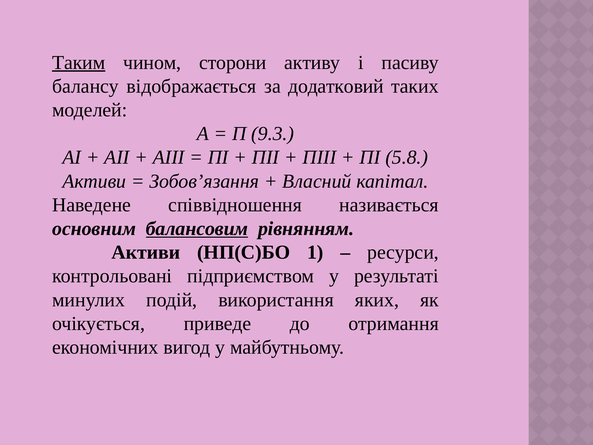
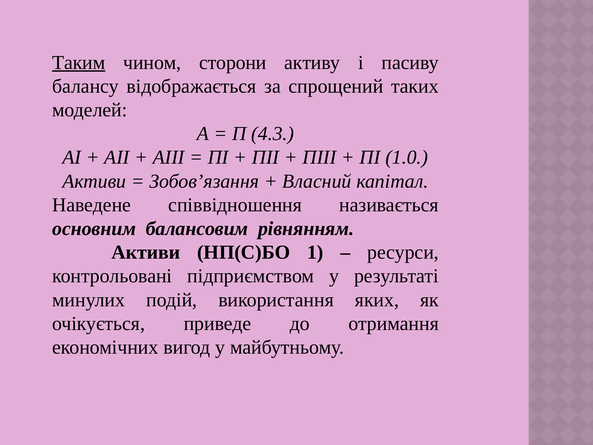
додатковий: додатковий -> спрощений (336, 86)
9.3: 9.3 -> 4.3 (273, 134)
5.8: 5.8 -> 1.0 (407, 157)
балансовим underline: present -> none (197, 229)
